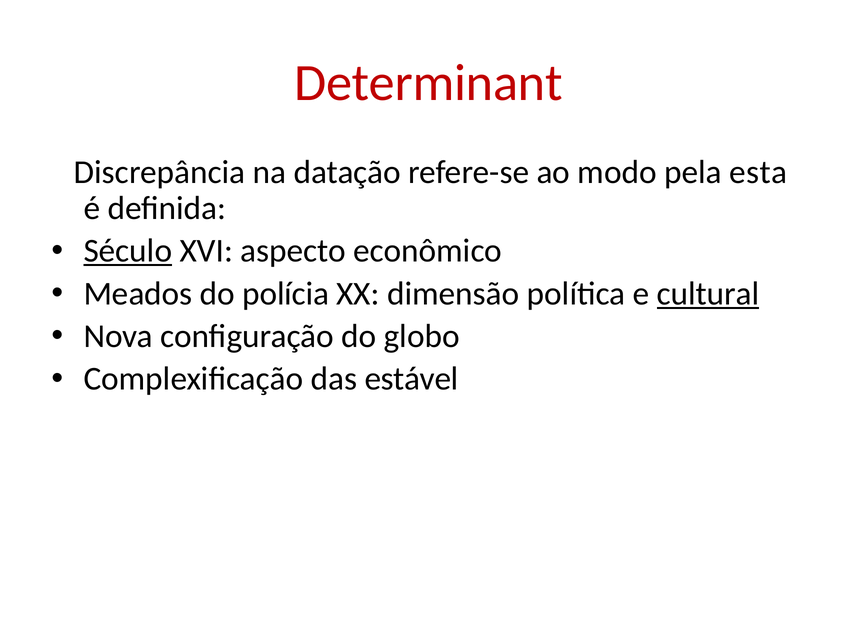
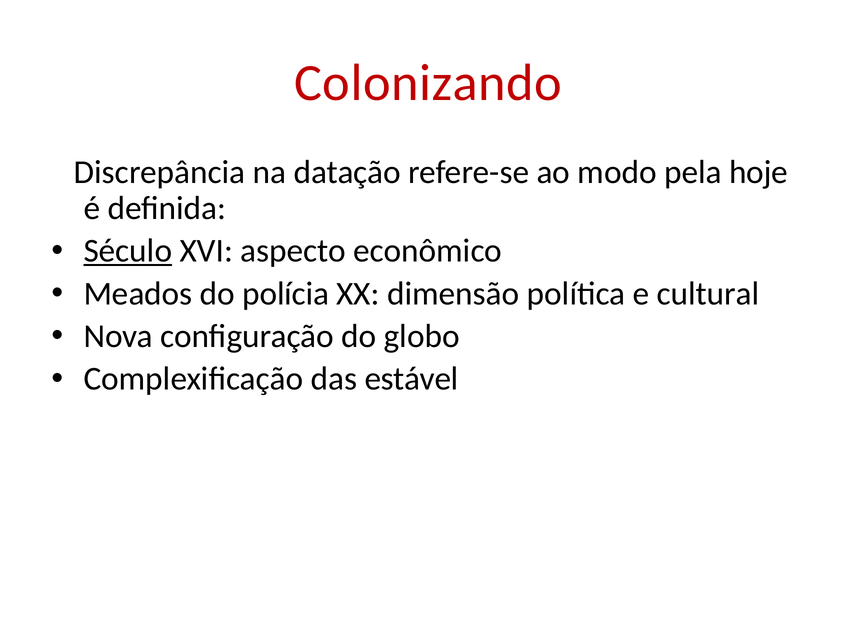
Determinant: Determinant -> Colonizando (428, 83)
esta: esta -> hoje (759, 172)
cultural underline: present -> none (708, 293)
